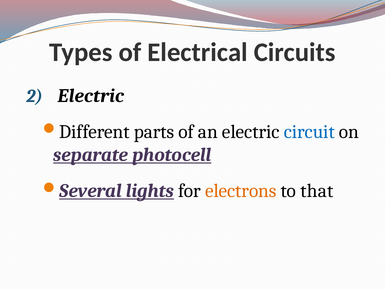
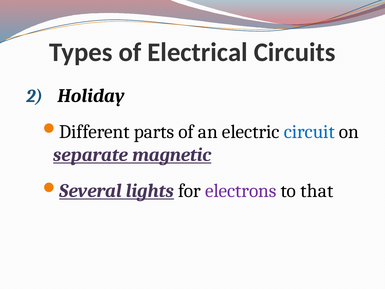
Electric: Electric -> Holiday (91, 96)
photocell: photocell -> magnetic (172, 155)
electrons colour: orange -> purple (241, 191)
